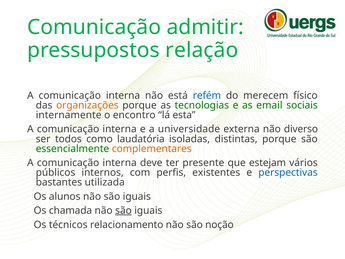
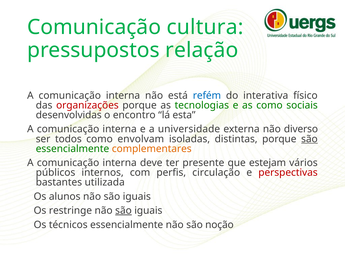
admitir: admitir -> cultura (205, 27)
merecem: merecem -> interativa (266, 95)
organizações colour: orange -> red (87, 105)
as email: email -> como (269, 105)
internamente: internamente -> desenvolvidas (69, 115)
laudatória: laudatória -> envolvam (141, 139)
são underline: none -> present (309, 139)
existentes: existentes -> circulação (216, 172)
perspectivas colour: blue -> red (288, 172)
chamada: chamada -> restringe (70, 210)
técnicos relacionamento: relacionamento -> essencialmente (127, 224)
